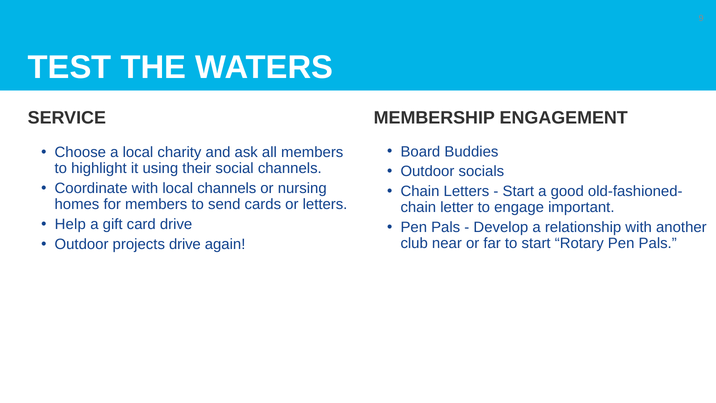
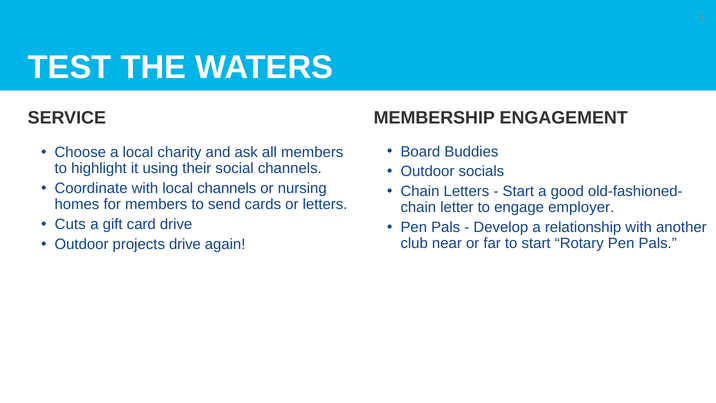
important: important -> employer (581, 207)
Help: Help -> Cuts (70, 224)
